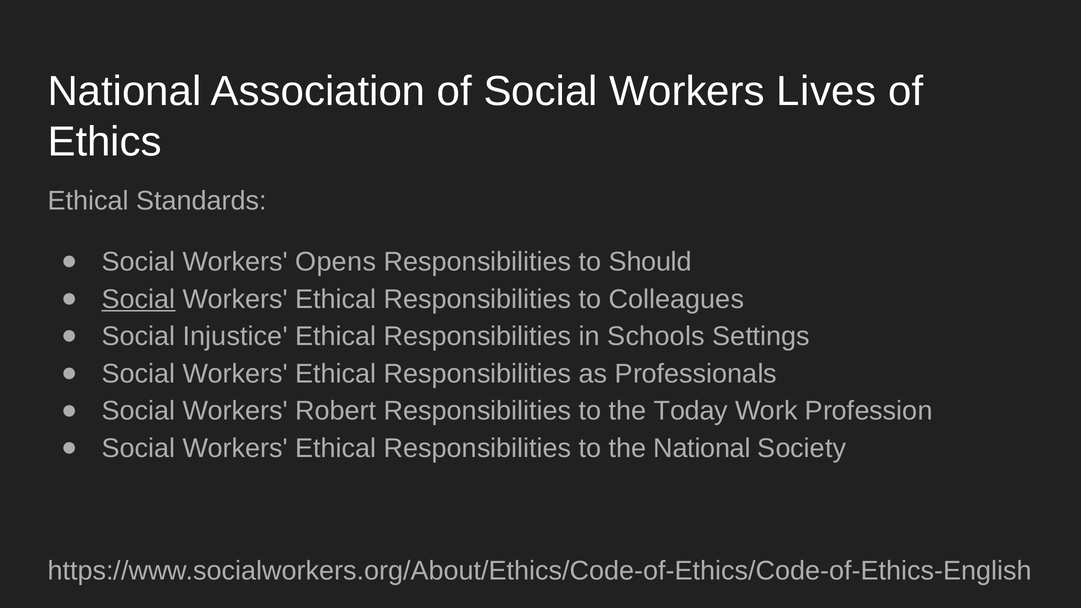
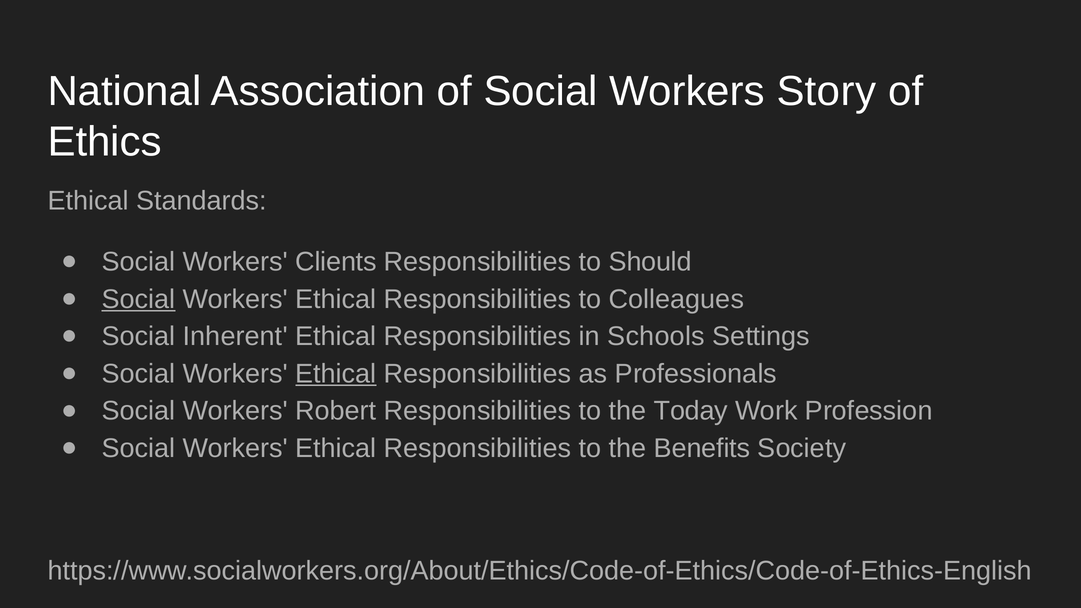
Lives: Lives -> Story (826, 92)
Opens: Opens -> Clients (336, 262)
Injustice: Injustice -> Inherent (235, 337)
Ethical underline: none -> present (336, 374)
the National: National -> Benefits (702, 448)
